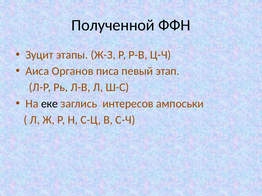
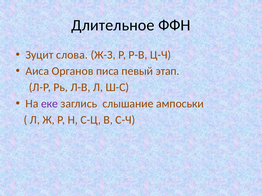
Полученной: Полученной -> Длительное (113, 25)
этапы: этапы -> слова (72, 55)
еке colour: black -> purple (49, 104)
интересов: интересов -> слышание (128, 104)
